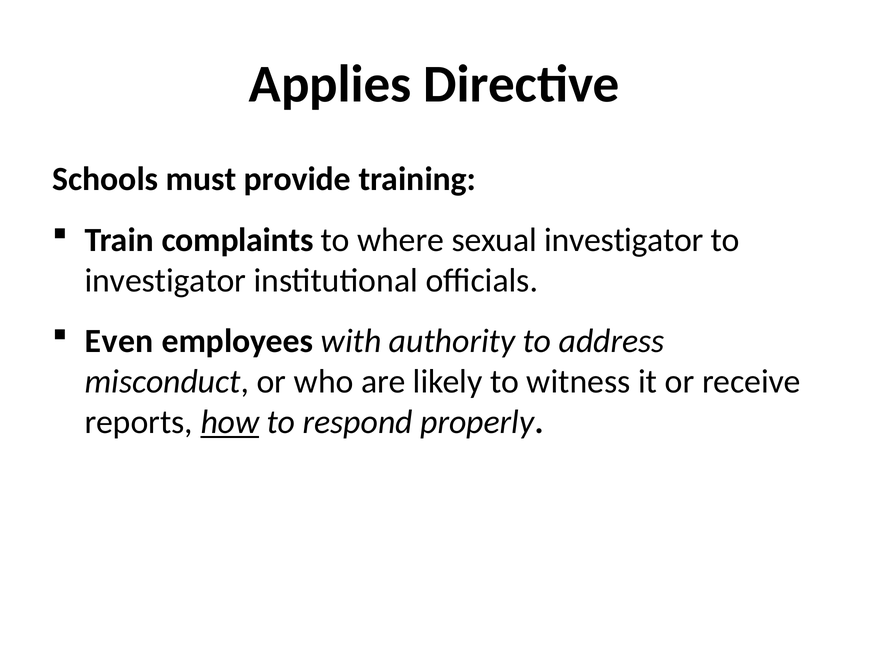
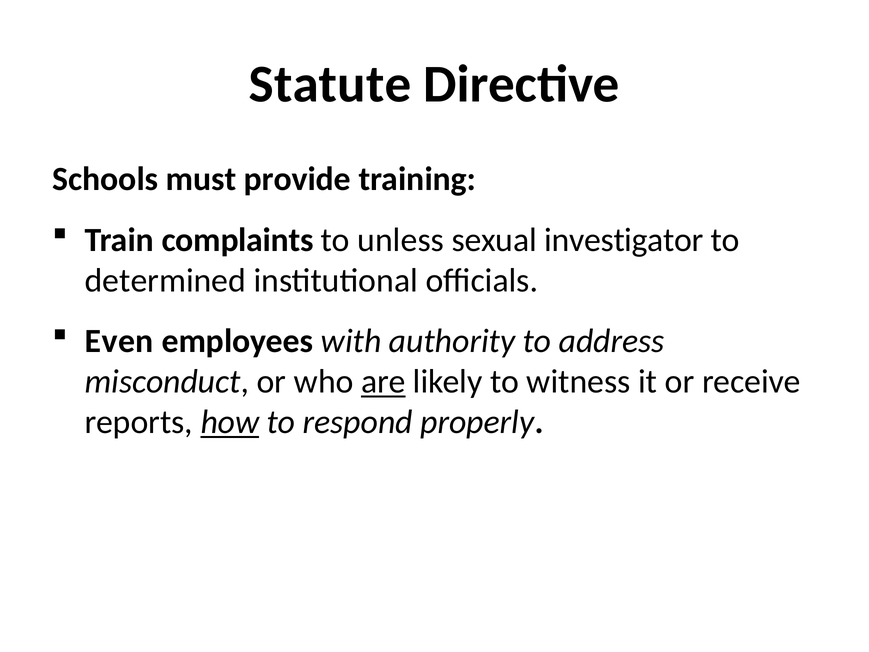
Applies: Applies -> Statute (330, 84)
where: where -> unless (401, 240)
investigator: investigator -> determined (165, 280)
are underline: none -> present (383, 382)
